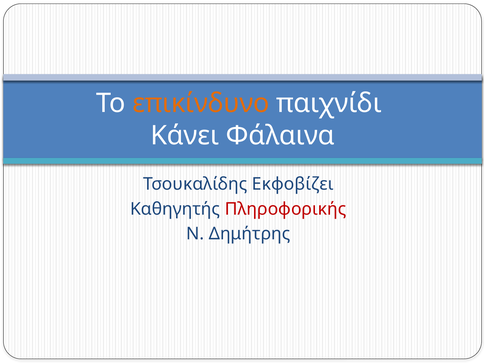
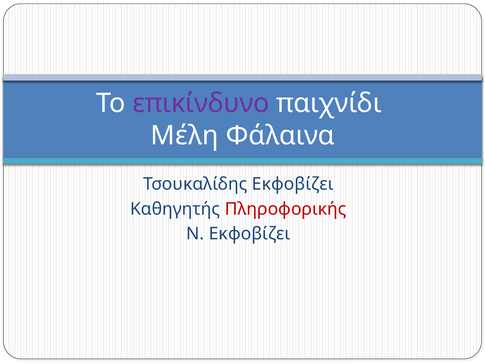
επικίνδυνο colour: orange -> purple (201, 103)
Κάνει: Κάνει -> Μέλη (185, 136)
Ν Δημήτρης: Δημήτρης -> Εκφοβίζει (250, 234)
